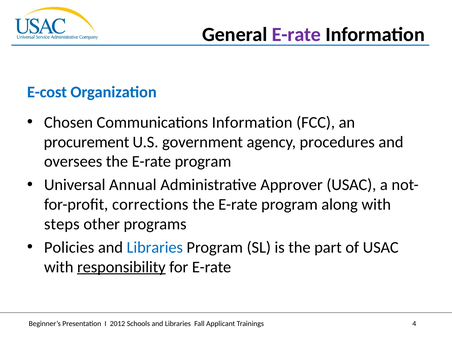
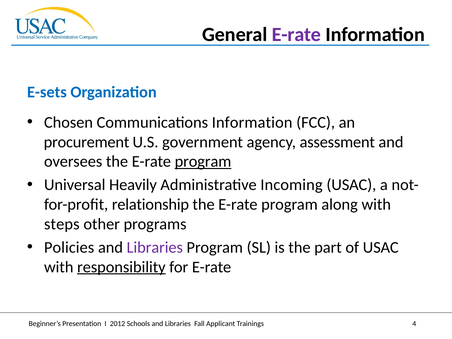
E-cost: E-cost -> E-sets (47, 92)
procedures: procedures -> assessment (337, 142)
program underline: none -> present (203, 162)
Annual: Annual -> Heavily (133, 185)
Approver: Approver -> Incoming (291, 185)
corrections: corrections -> relationship (150, 204)
Libraries colour: blue -> purple (155, 247)
